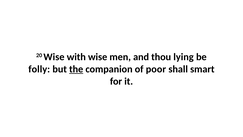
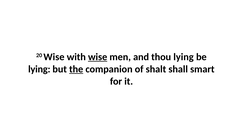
wise underline: none -> present (98, 57)
folly: folly -> lying (39, 69)
poor: poor -> shalt (156, 69)
